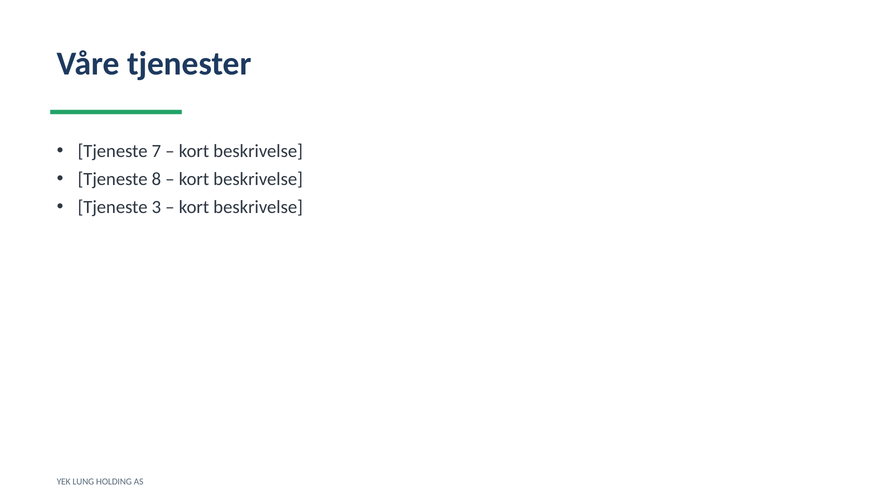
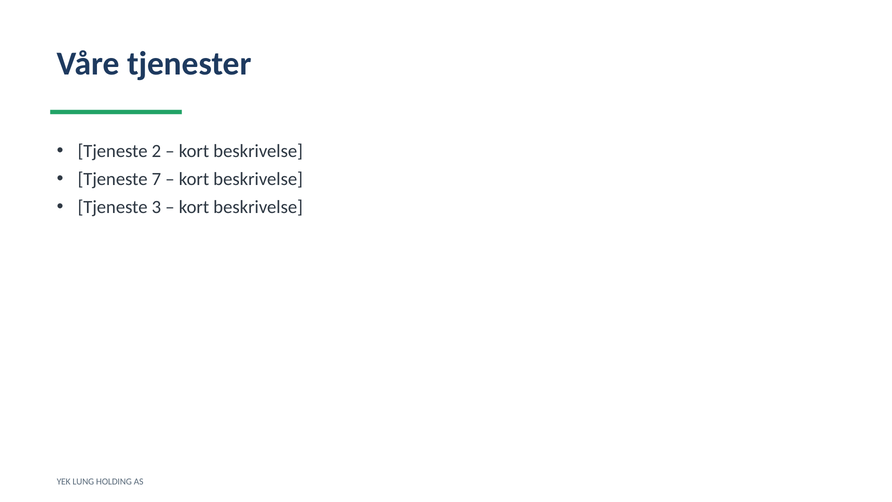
7: 7 -> 2 (156, 151)
8: 8 -> 7 (156, 179)
